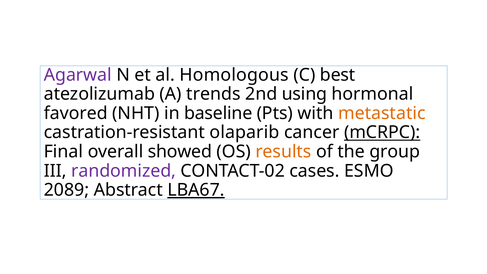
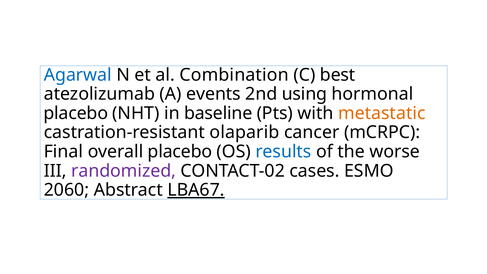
Agarwal colour: purple -> blue (78, 75)
Homologous: Homologous -> Combination (234, 75)
trends: trends -> events (213, 94)
favored: favored -> placebo (76, 113)
mCRPC underline: present -> none (382, 132)
overall showed: showed -> placebo (180, 152)
results colour: orange -> blue (283, 152)
group: group -> worse (395, 152)
2089: 2089 -> 2060 (66, 190)
